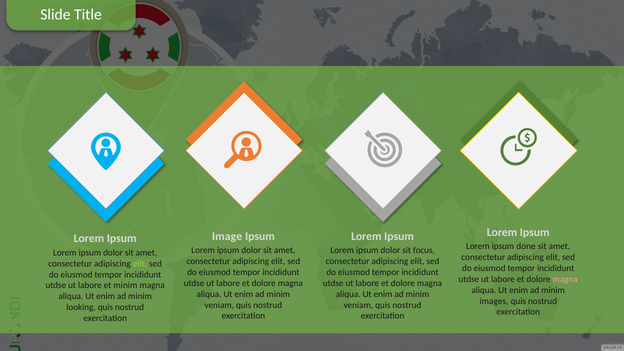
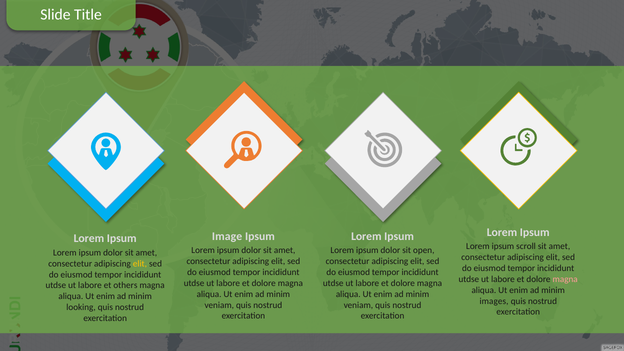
done: done -> scroll (526, 246)
focus: focus -> open (424, 250)
elit colour: light green -> yellow (140, 264)
et minim: minim -> others (125, 285)
